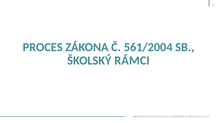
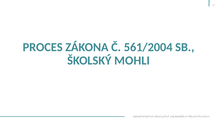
RÁMCI: RÁMCI -> MOHLI (132, 60)
